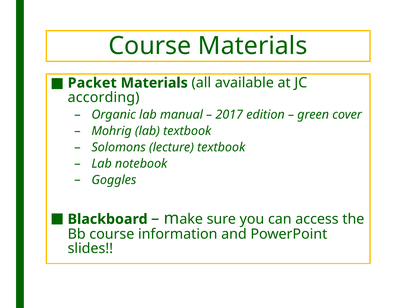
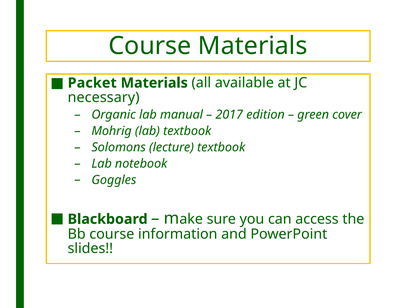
according: according -> necessary (104, 97)
